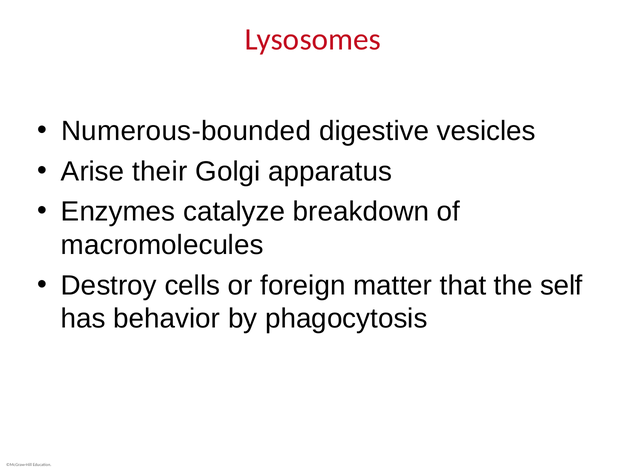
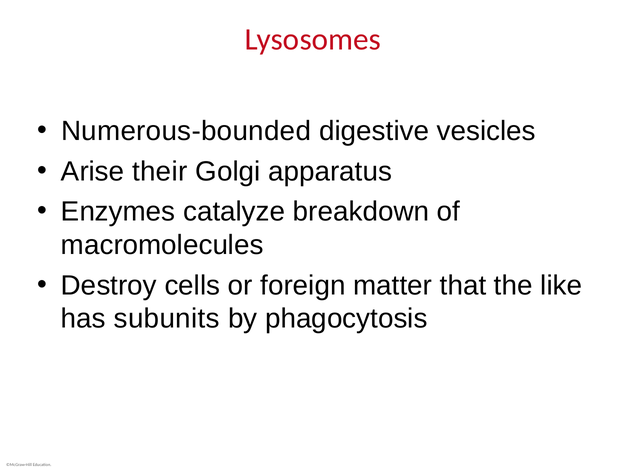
self: self -> like (561, 286)
behavior: behavior -> subunits (167, 319)
